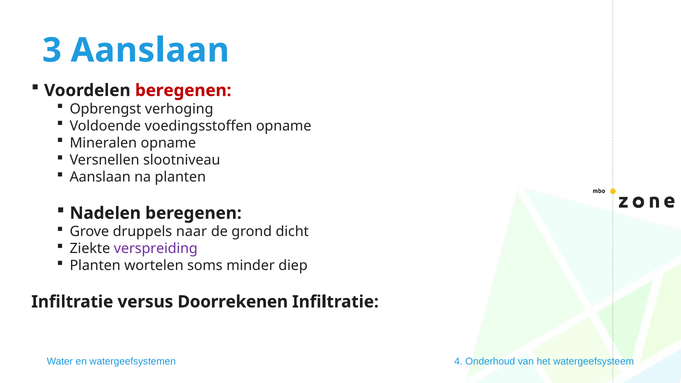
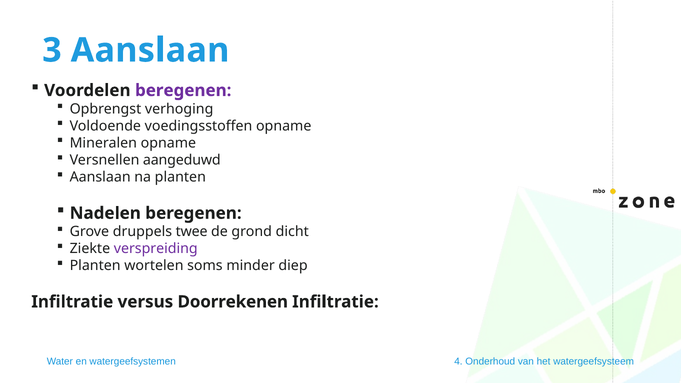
beregenen colour: red -> purple (183, 90)
slootniveau: slootniveau -> aangeduwd (182, 160)
naar: naar -> twee (192, 232)
